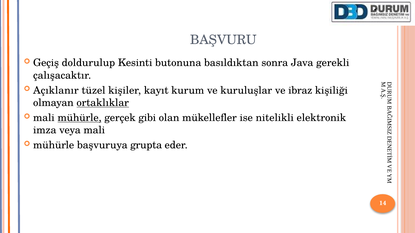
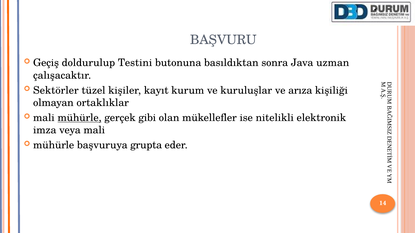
Kesinti: Kesinti -> Testini (135, 63)
gerekli: gerekli -> uzman (333, 63)
Açıklanır: Açıklanır -> Sektörler (56, 90)
ibraz: ibraz -> arıza (300, 90)
ortaklıklar underline: present -> none (103, 103)
